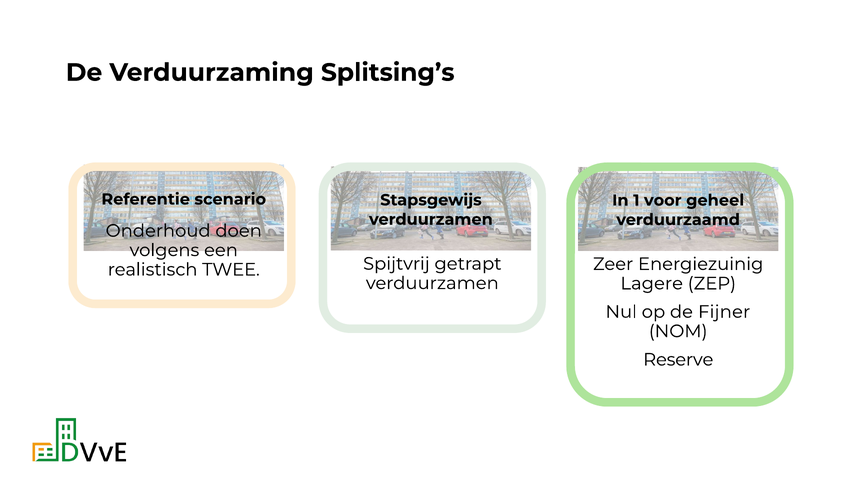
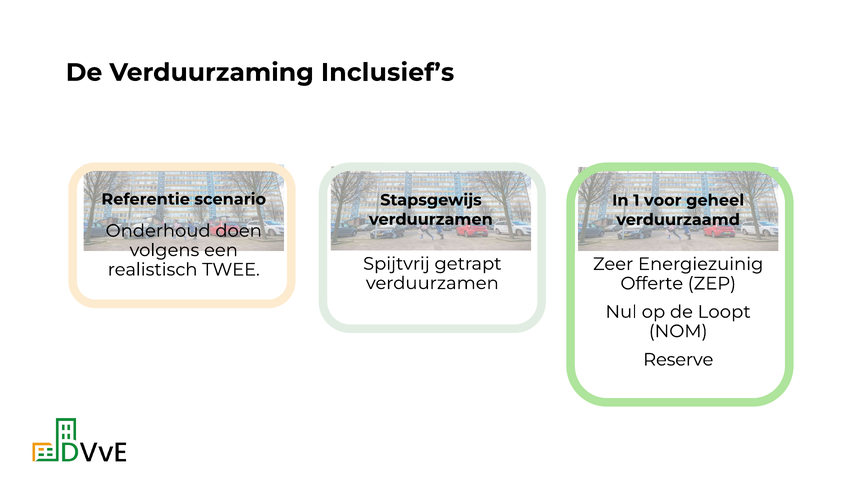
Splitsing’s: Splitsing’s -> Inclusief’s (388, 72)
Lagere: Lagere -> Offerte (652, 283)
Fijner: Fijner -> Loopt (724, 312)
